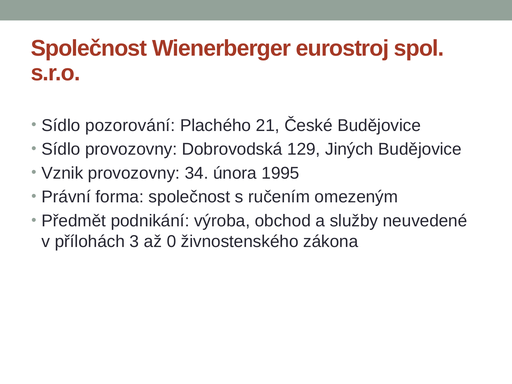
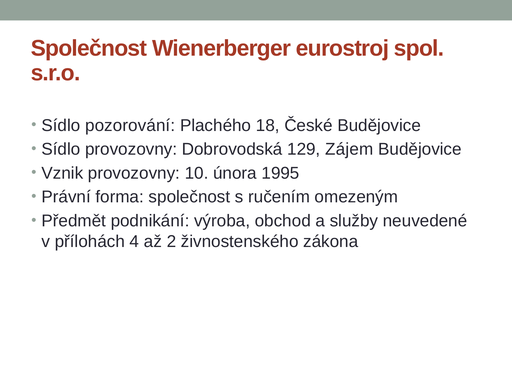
21: 21 -> 18 (268, 125)
Jiných: Jiných -> Zájem (349, 149)
34: 34 -> 10 (197, 173)
3: 3 -> 4 (134, 241)
0: 0 -> 2 (171, 241)
